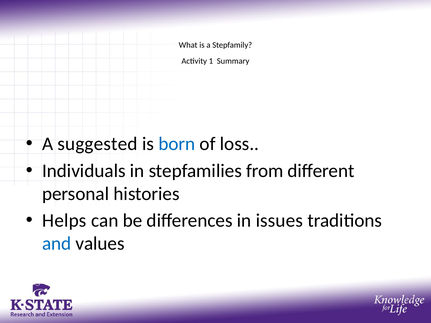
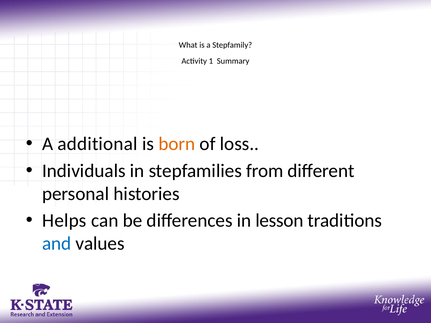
suggested: suggested -> additional (98, 144)
born colour: blue -> orange (177, 144)
issues: issues -> lesson (279, 221)
